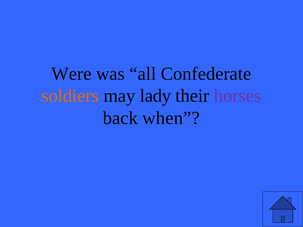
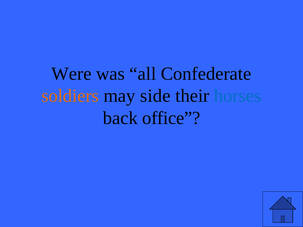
lady: lady -> side (155, 96)
horses colour: purple -> blue (238, 96)
when: when -> office (171, 118)
